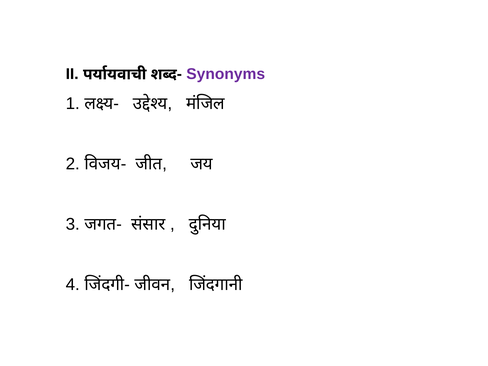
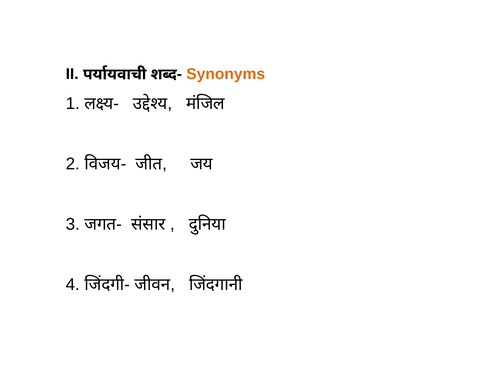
Synonyms colour: purple -> orange (226, 74)
